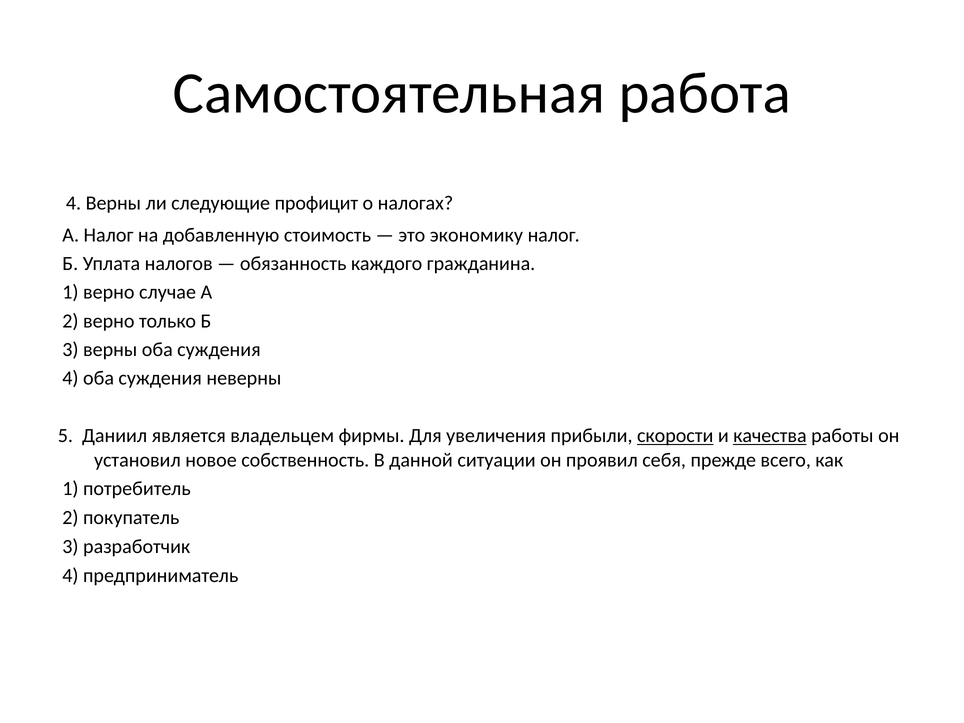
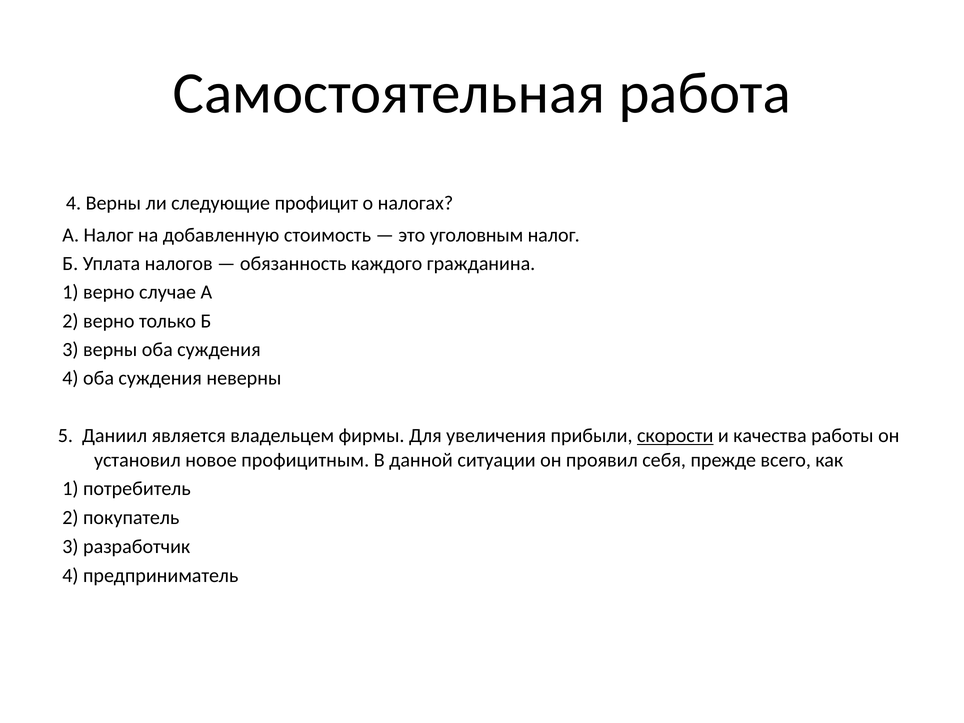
экономику: экономику -> уголовным (476, 235)
качества underline: present -> none (770, 436)
собственность: собственность -> профицитным (305, 460)
